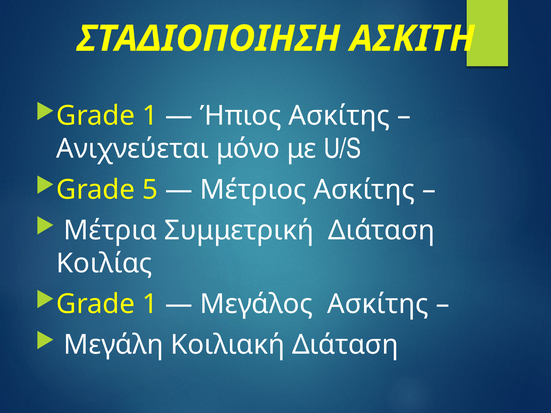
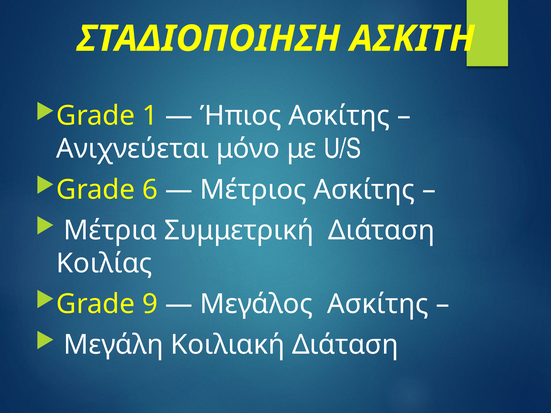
5: 5 -> 6 (150, 190)
1: 1 -> 9 (150, 304)
